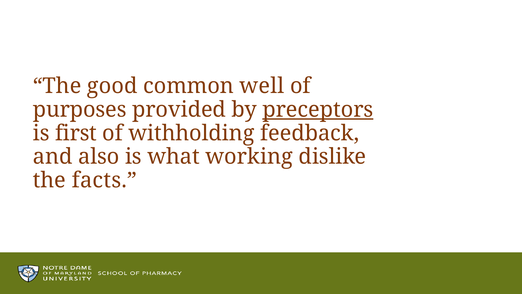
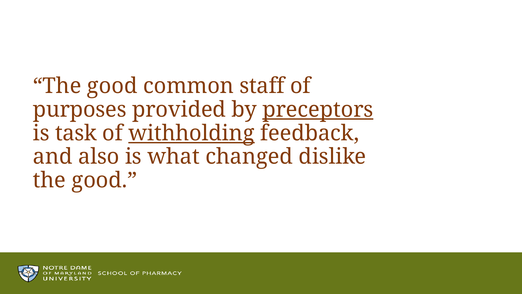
well: well -> staff (262, 86)
first: first -> task (76, 133)
withholding underline: none -> present (191, 133)
working: working -> changed (249, 156)
facts: facts -> good (104, 180)
